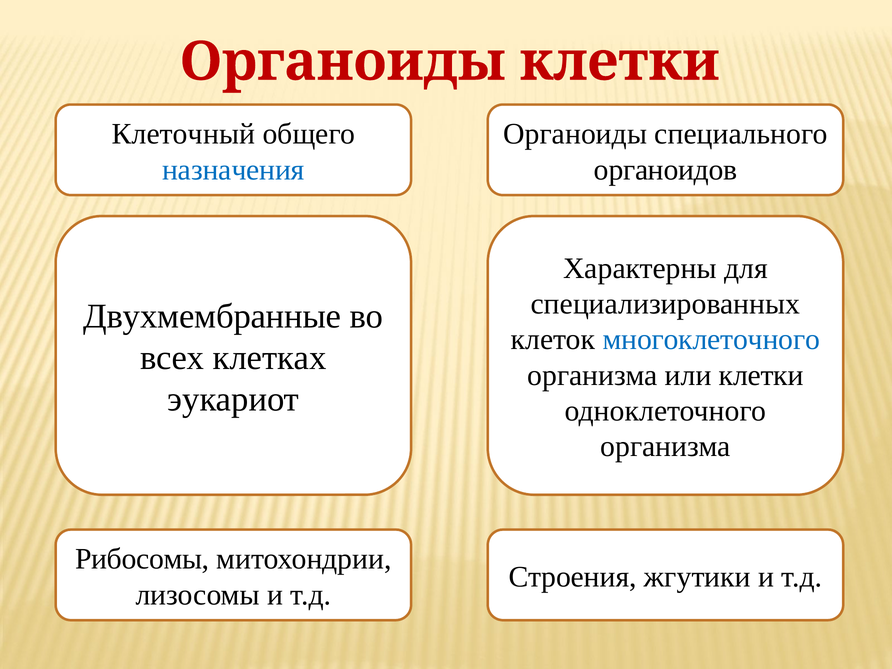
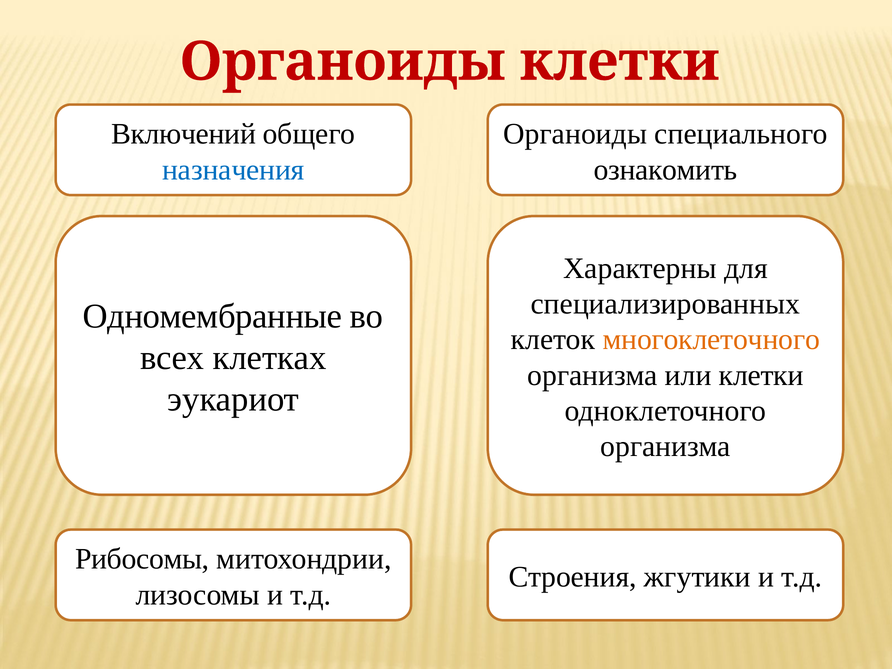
Клеточный: Клеточный -> Включений (184, 134)
органоидов: органоидов -> ознакомить (666, 170)
Двухмембранные: Двухмембранные -> Одномембранные (212, 316)
многоклеточного colour: blue -> orange (711, 340)
